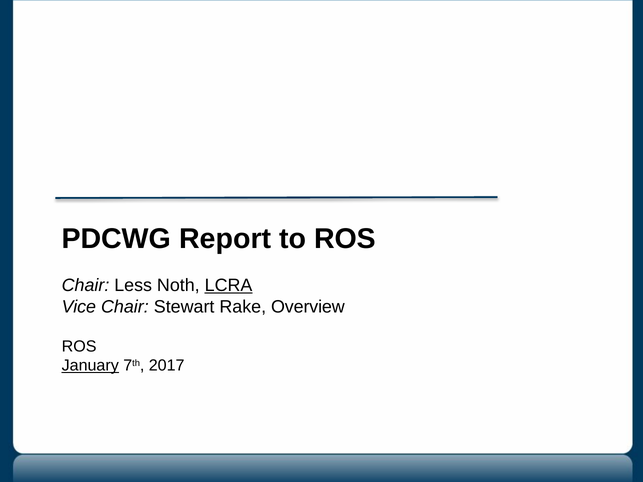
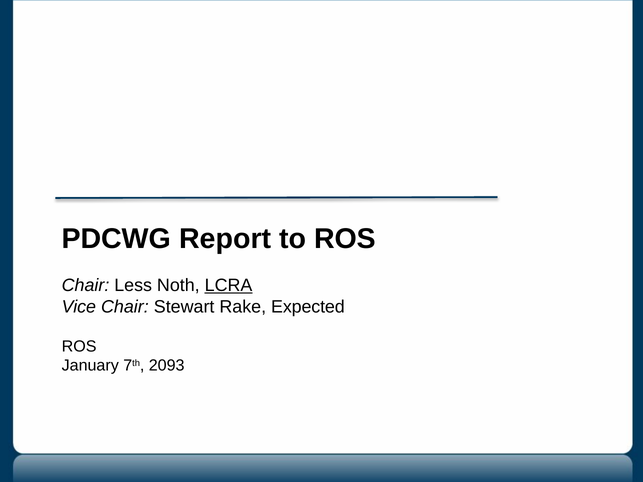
Overview: Overview -> Expected (308, 307)
January underline: present -> none (90, 366)
2017: 2017 -> 2093 (167, 366)
